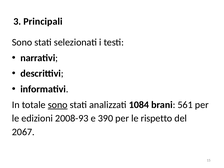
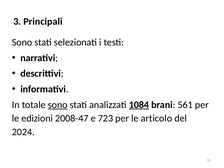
1084 underline: none -> present (139, 105)
2008-93: 2008-93 -> 2008-47 (72, 118)
390: 390 -> 723 (105, 118)
rispetto: rispetto -> articolo (156, 118)
2067: 2067 -> 2024 (23, 132)
